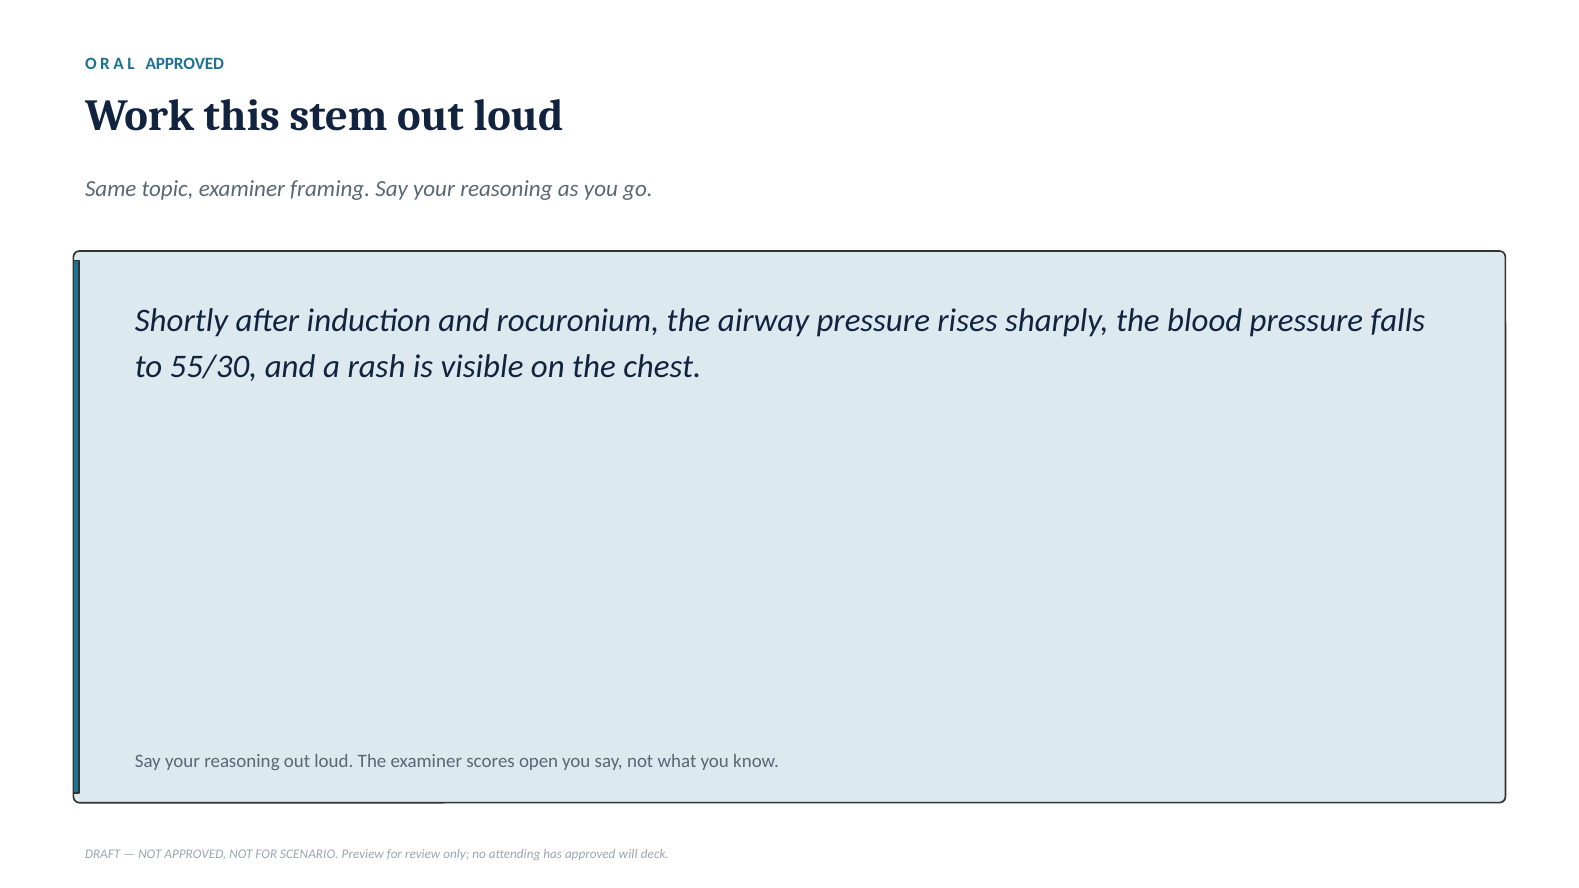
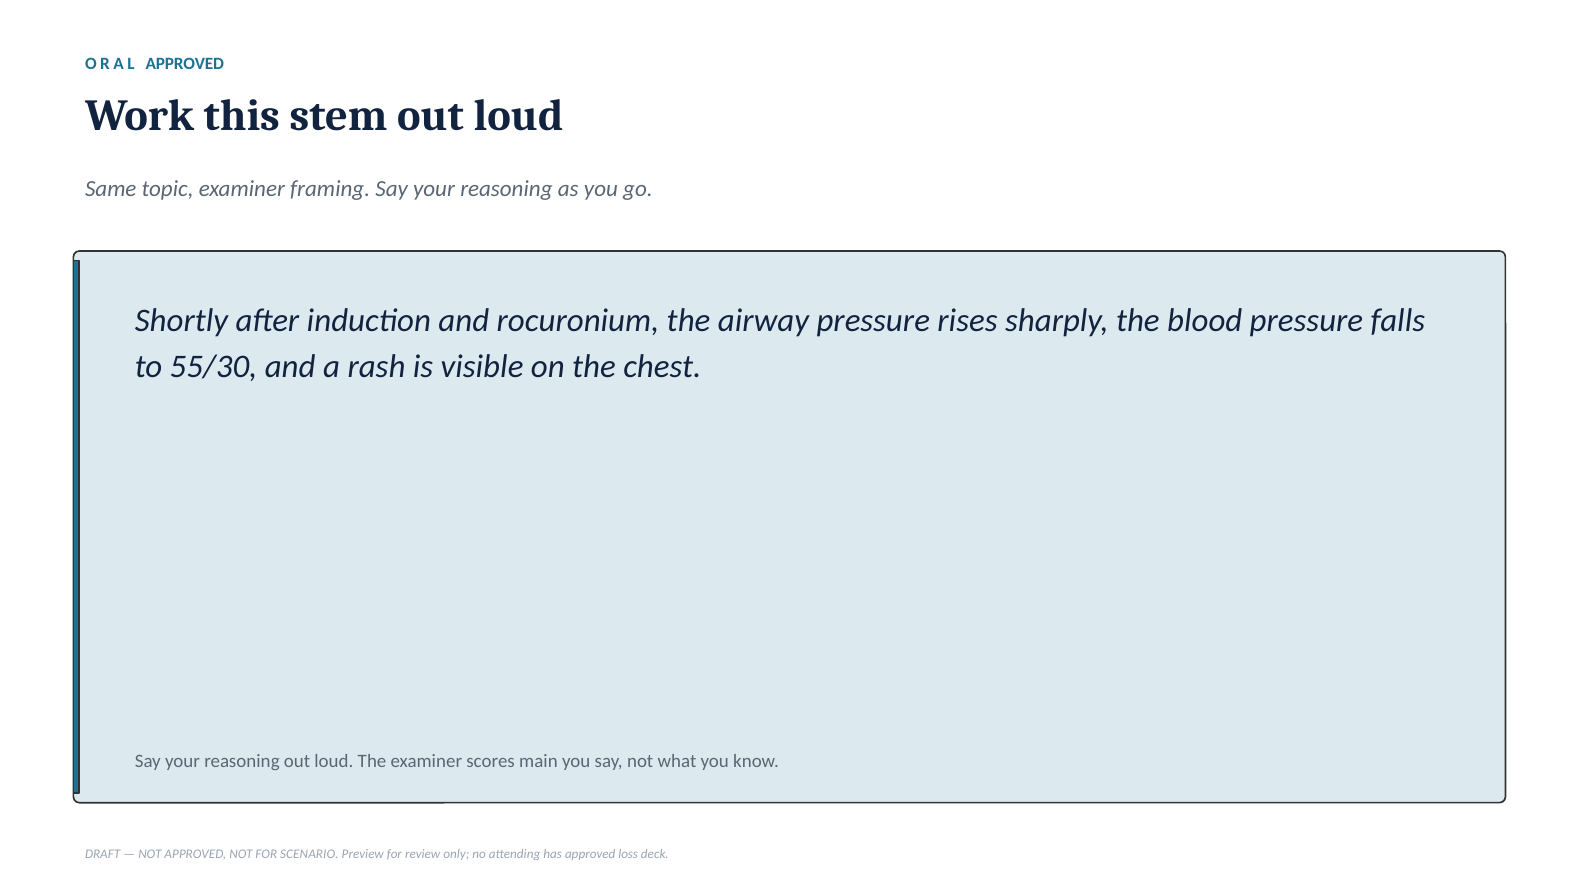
open: open -> main (538, 761)
will: will -> loss (628, 854)
